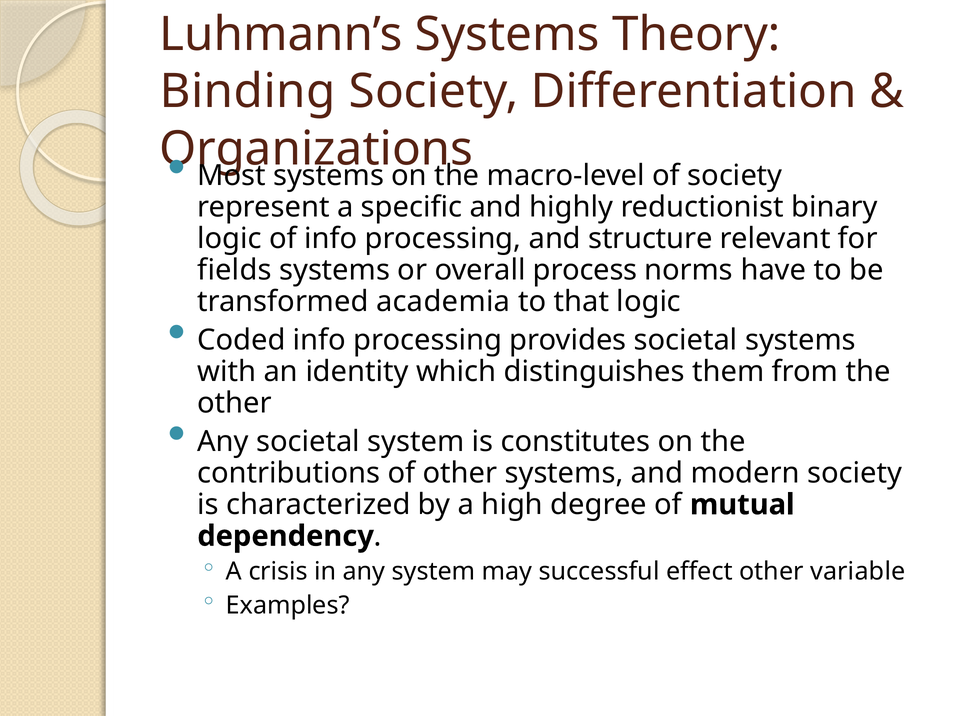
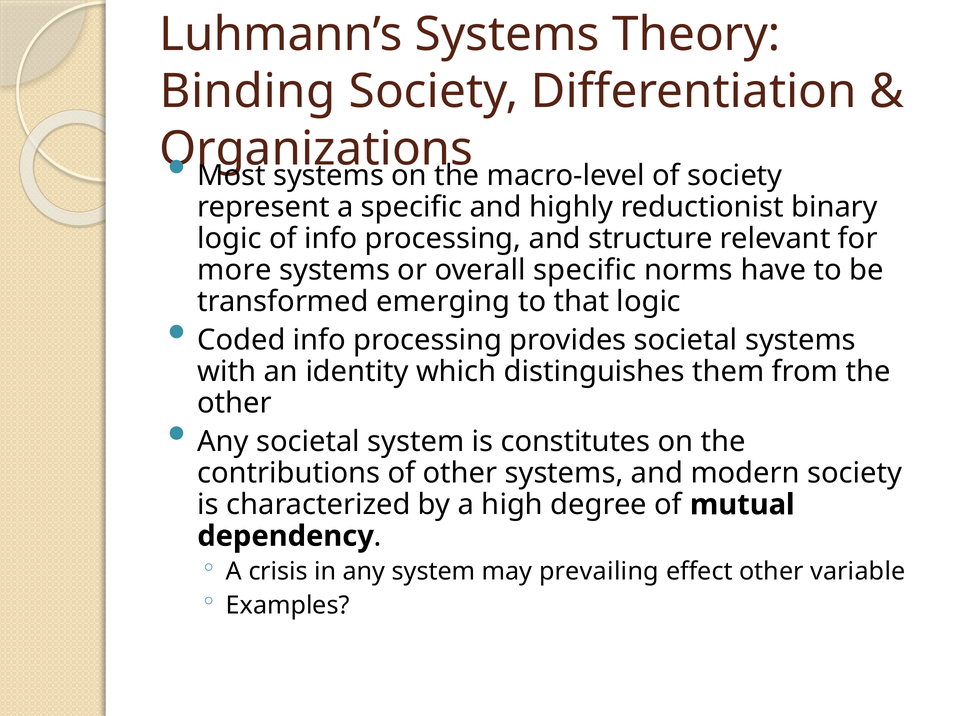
fields: fields -> more (234, 270)
overall process: process -> specific (585, 270)
academia: academia -> emerging (443, 301)
successful: successful -> prevailing (599, 571)
